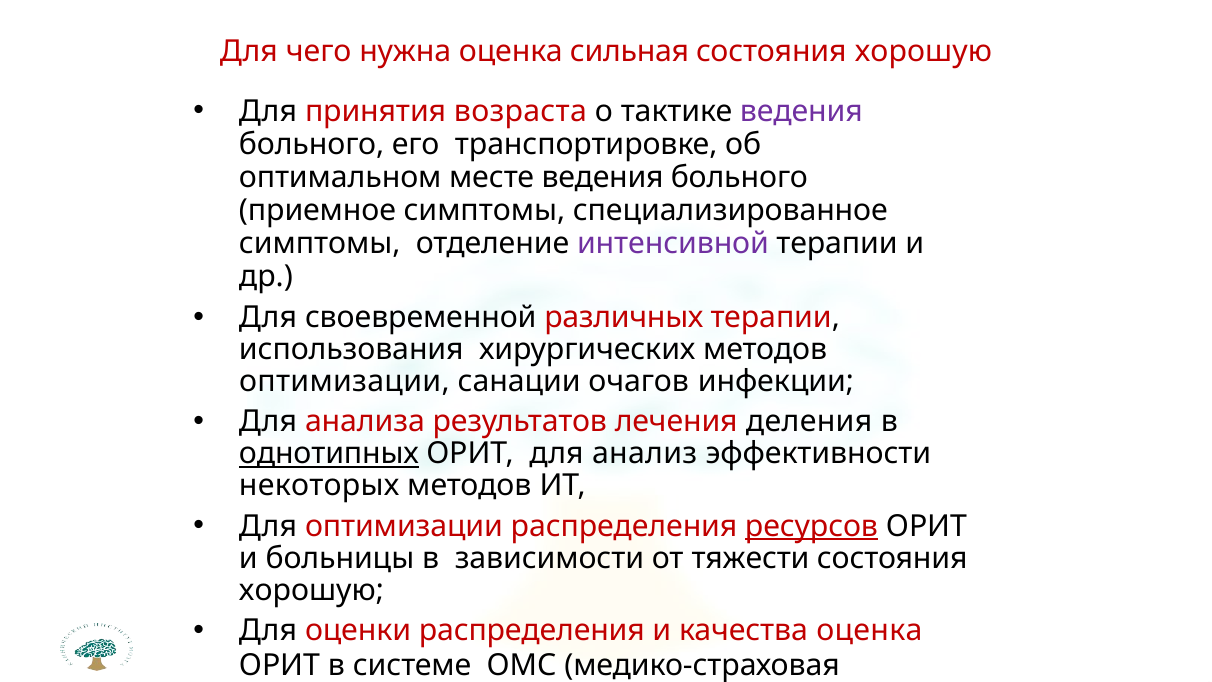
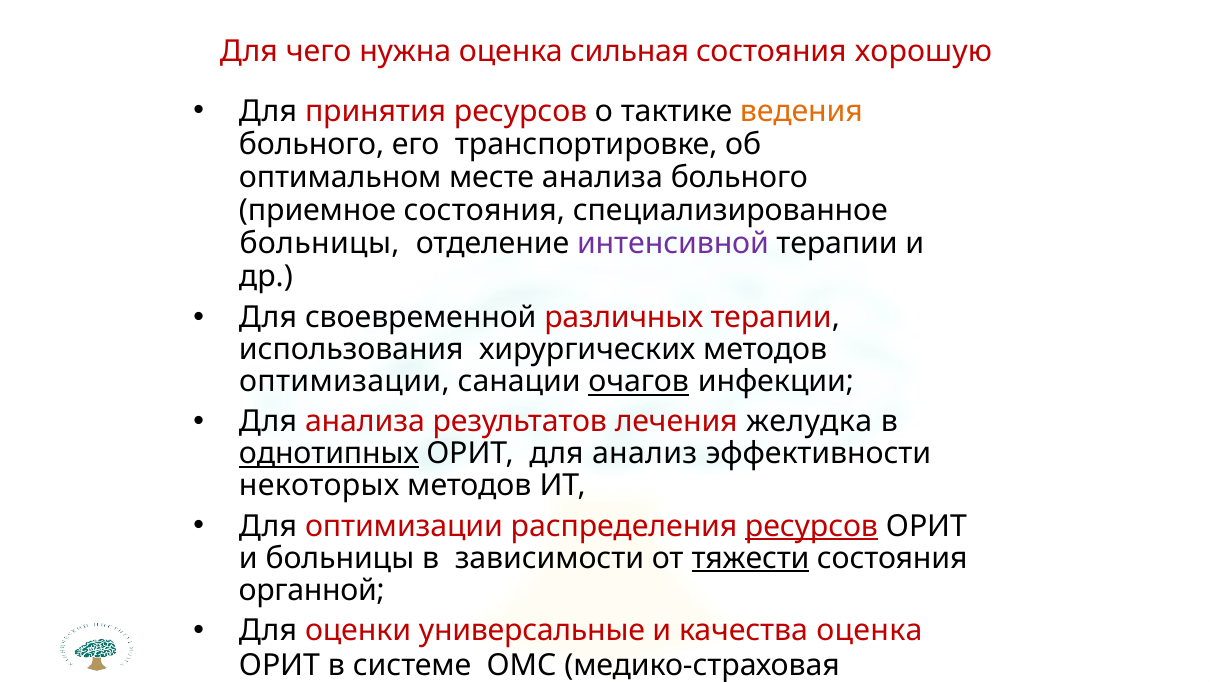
принятия возраста: возраста -> ресурсов (521, 111)
ведения colour: purple -> orange (801, 111)
месте ведения: ведения -> анализа (602, 177)
приемное симптомы: симптомы -> состояния (484, 210)
симптомы: симптомы -> больницы (320, 243)
очагов underline: none -> present (639, 381)
деления: деления -> желудка (809, 422)
тяжести underline: none -> present (751, 558)
хорошую: хорошую -> органной (312, 590)
оценки распределения: распределения -> универсальные (532, 631)
